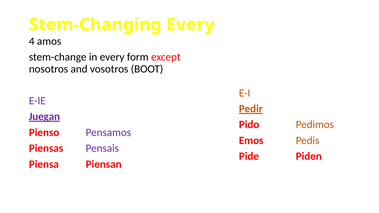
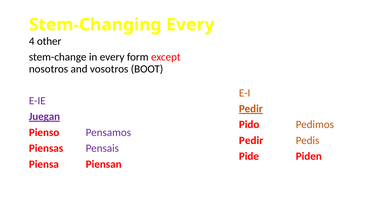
amos: amos -> other (49, 41)
Emos: Emos -> Pedir (251, 141)
